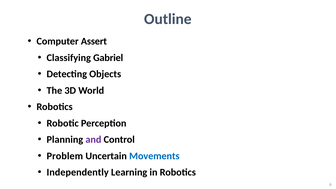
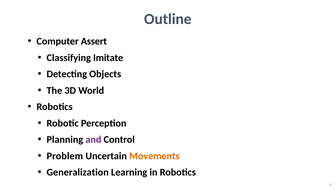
Gabriel: Gabriel -> Imitate (108, 58)
Movements colour: blue -> orange (154, 156)
Independently: Independently -> Generalization (78, 172)
